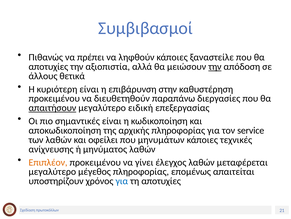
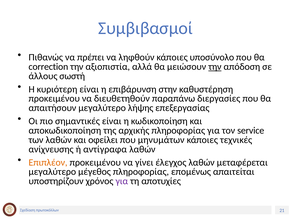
ξαναστείλε: ξαναστείλε -> υποσύνολο (212, 57)
αποτυχίες: αποτυχίες -> correction (48, 66)
θετικά: θετικά -> σωστή (72, 76)
απαιτήσουν underline: present -> none (52, 108)
ειδική: ειδική -> λήψης (141, 108)
μηνύματος: μηνύματος -> αντίγραφα (105, 149)
για colour: blue -> purple (122, 180)
